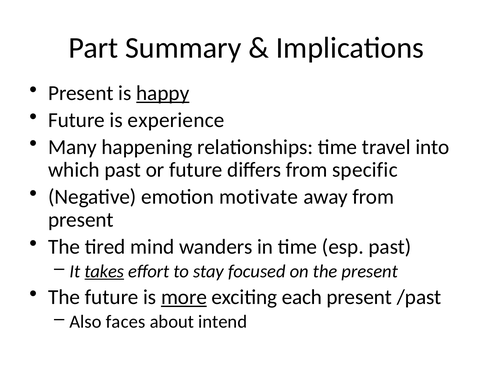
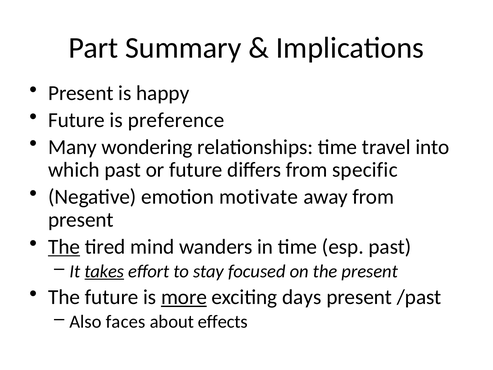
happy underline: present -> none (163, 93)
experience: experience -> preference (176, 120)
happening: happening -> wondering (147, 147)
The underline: none -> present (64, 247)
each: each -> days (302, 297)
intend: intend -> effects (223, 321)
